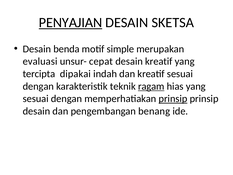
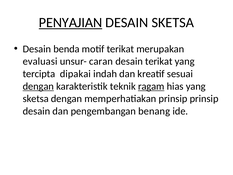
motif simple: simple -> terikat (120, 49)
cepat: cepat -> caran (101, 61)
desain kreatif: kreatif -> terikat (159, 61)
dengan underline: none -> present (38, 86)
sesuai: sesuai -> sketsa (36, 99)
prinsip underline: present -> none (173, 99)
